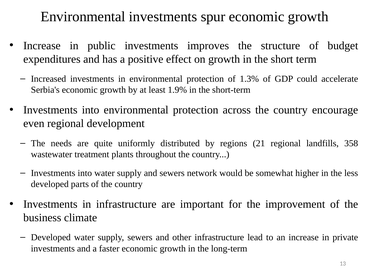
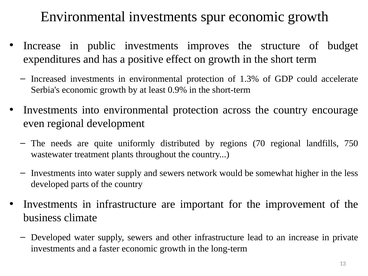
1.9%: 1.9% -> 0.9% (177, 90)
21: 21 -> 70 (259, 143)
358: 358 -> 750 (351, 143)
